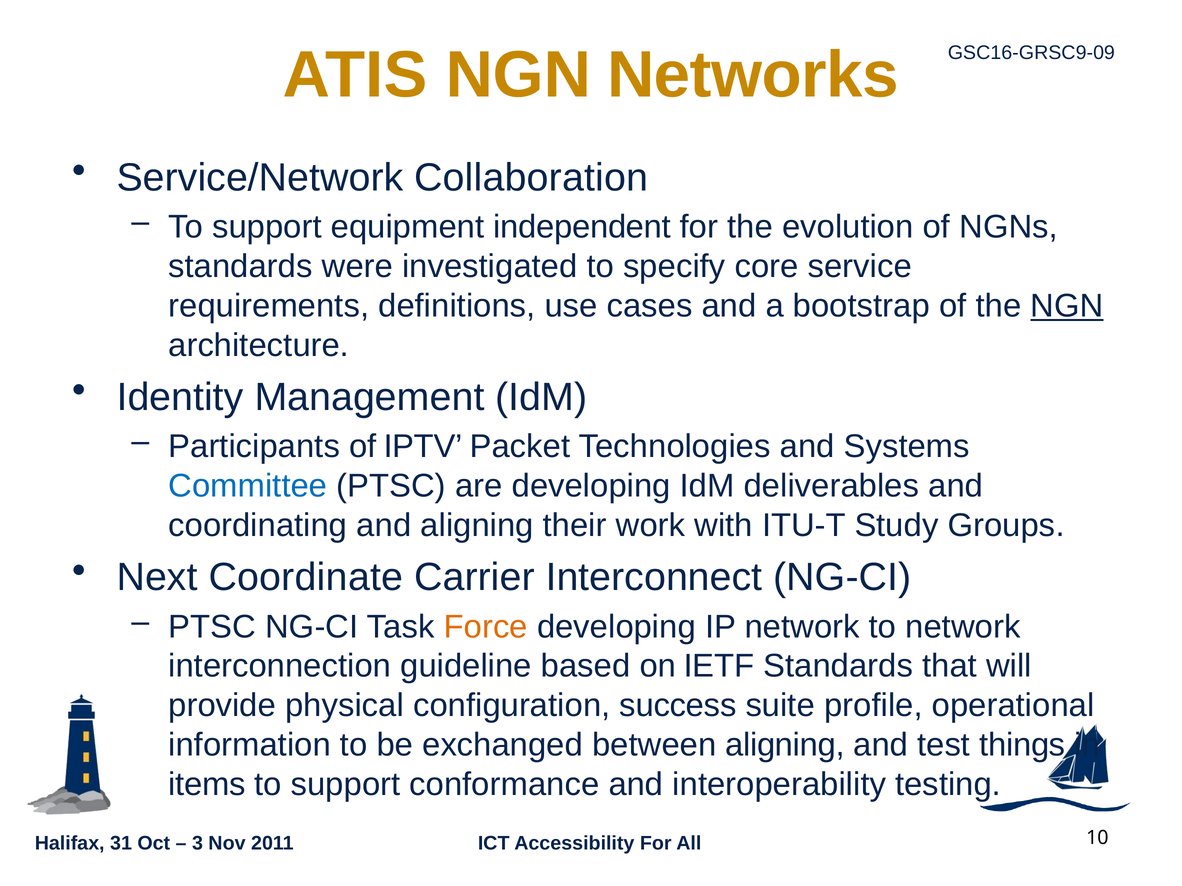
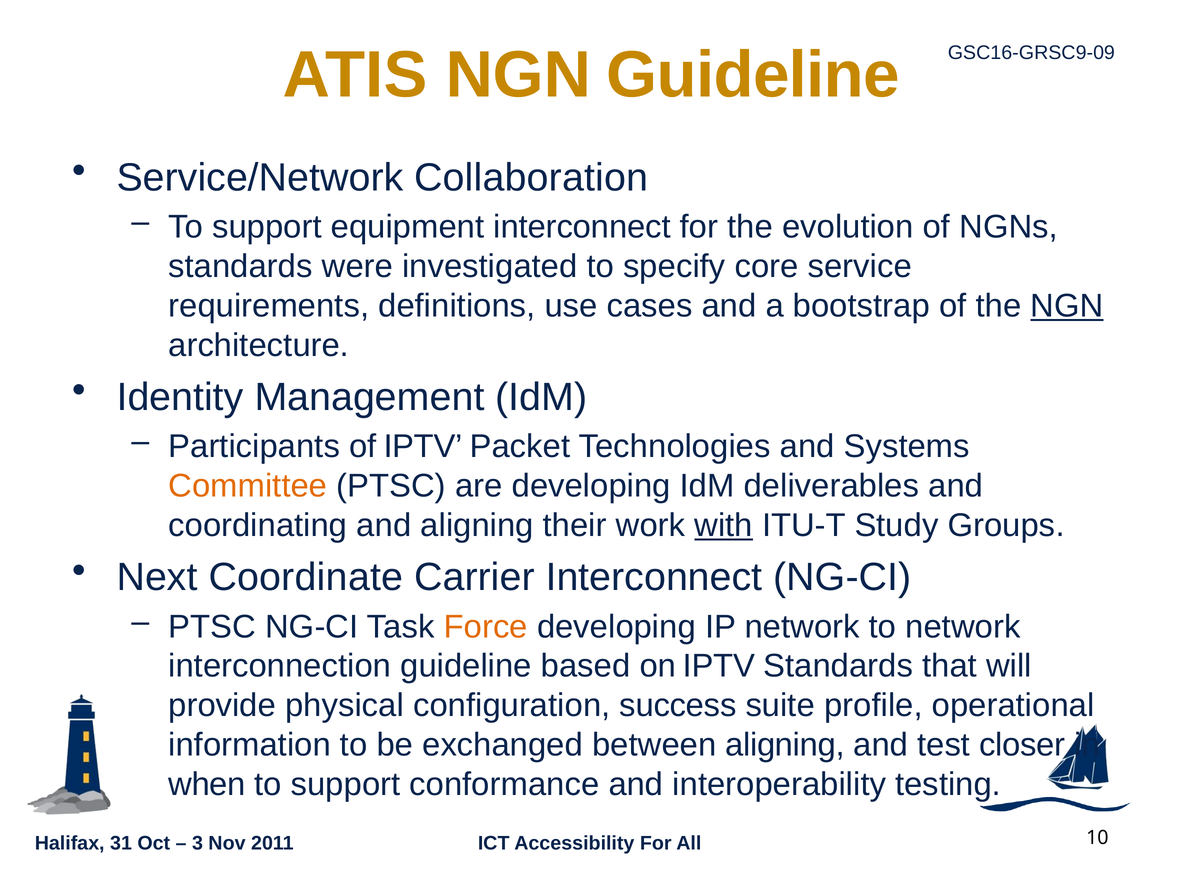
NGN Networks: Networks -> Guideline (753, 75)
equipment independent: independent -> interconnect (582, 227)
Committee colour: blue -> orange (248, 486)
with underline: none -> present (724, 526)
on IETF: IETF -> IPTV (719, 667)
things: things -> closer (1022, 745)
items: items -> when (207, 785)
